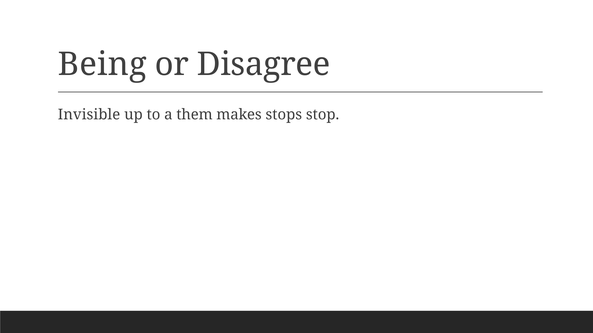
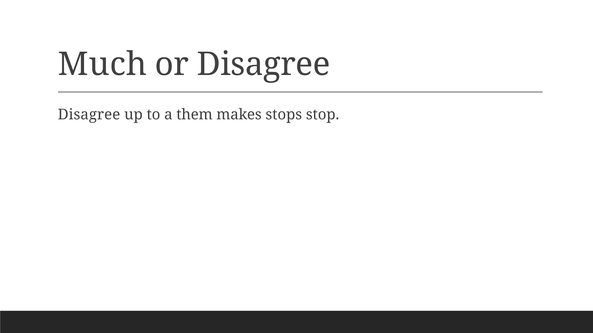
Being: Being -> Much (102, 64)
Invisible: Invisible -> Disagree (89, 115)
